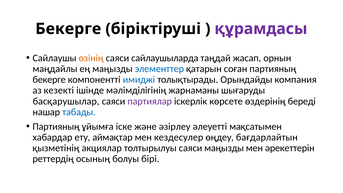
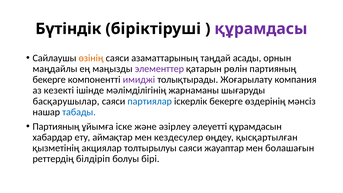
Бекерге: Бекерге -> Бүтiндiк (68, 29)
сайлаушыларда: сайлаушыларда -> азаматтарының (165, 58)
жасап: жасап -> асады (247, 58)
элементтер colour: blue -> purple (159, 69)
соған: соған -> рөлін (236, 69)
имиджі colour: blue -> purple (139, 80)
Орындайды: Орындайды -> Жоғарылату (246, 80)
партиялар colour: purple -> blue (150, 101)
іскерлік көрсете: көрсете -> бекерге (226, 101)
береді: береді -> мəнсіз (302, 101)
мақсатымен: мақсатымен -> құрамдасын (256, 126)
бағдарлайтын: бағдарлайтын -> қысқартылған (267, 137)
саяси маңызды: маңызды -> жауаптар (224, 148)
əрекеттерін: əрекеттерін -> болашағын (290, 148)
осының: осының -> білдіріп (93, 159)
